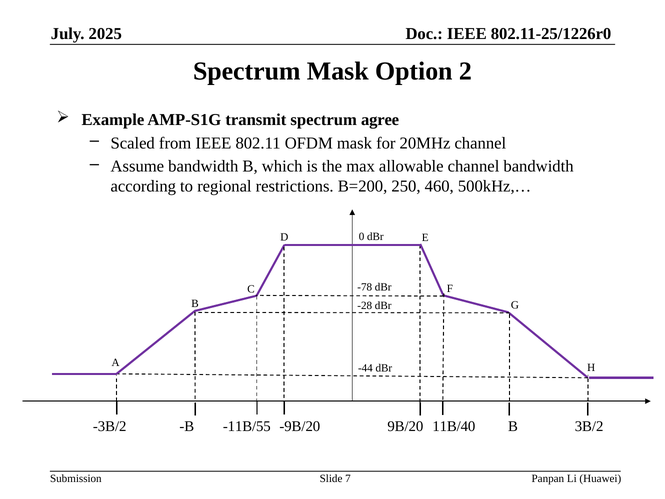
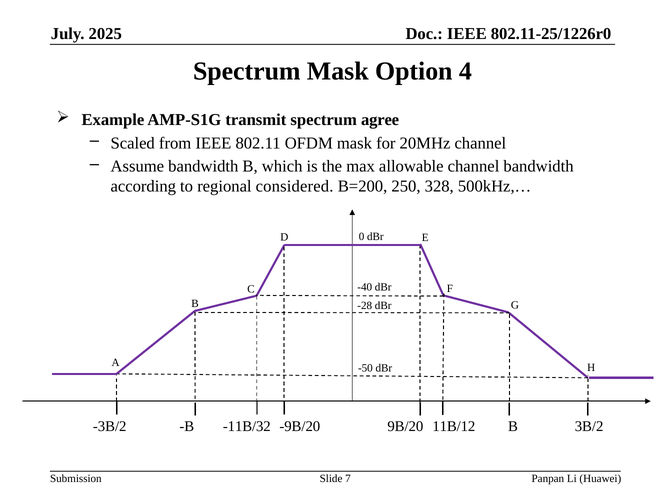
2: 2 -> 4 (465, 71)
restrictions: restrictions -> considered (295, 186)
460: 460 -> 328 (439, 186)
-78: -78 -> -40 (365, 287)
-44: -44 -> -50 (365, 368)
-11B/55: -11B/55 -> -11B/32 (247, 426)
11B/40: 11B/40 -> 11B/12 (454, 426)
